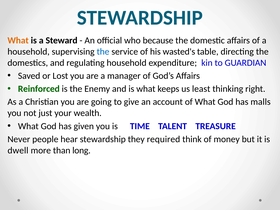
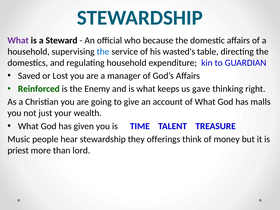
What colour: orange -> purple (18, 40)
least: least -> gave (201, 89)
Never: Never -> Music (19, 139)
required: required -> offerings (164, 139)
dwell: dwell -> priest (18, 150)
long: long -> lord (81, 150)
